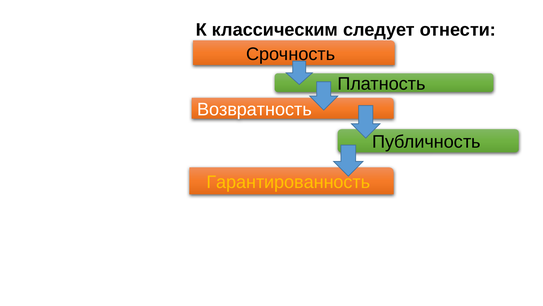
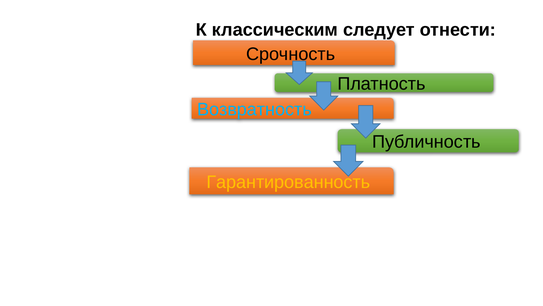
Возвратность colour: white -> light blue (254, 109)
